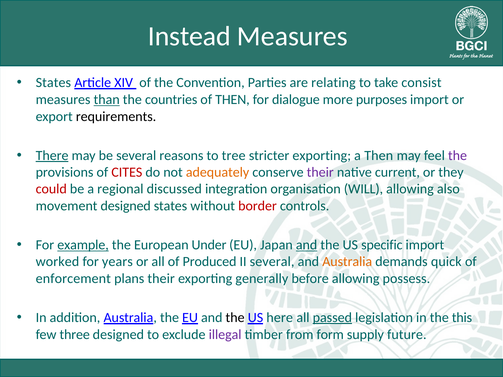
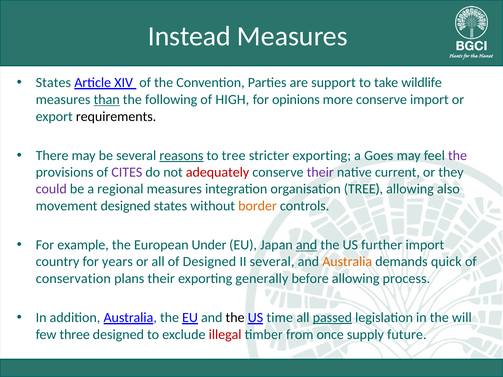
relating: relating -> support (333, 83)
consist: consist -> wildlife (422, 83)
countries: countries -> following (171, 100)
of THEN: THEN -> HIGH (232, 100)
dialogue: dialogue -> opinions (296, 100)
more purposes: purposes -> conserve (381, 100)
There underline: present -> none (52, 156)
reasons underline: none -> present (181, 156)
a Then: Then -> Goes (379, 156)
CITES colour: red -> purple (127, 172)
adequately colour: orange -> red (218, 172)
could colour: red -> purple (51, 189)
regional discussed: discussed -> measures (174, 189)
organisation WILL: WILL -> TREE (364, 189)
border colour: red -> orange (258, 206)
example underline: present -> none (83, 245)
specific: specific -> further (382, 245)
worked: worked -> country (58, 262)
of Produced: Produced -> Designed (209, 262)
enforcement: enforcement -> conservation (73, 279)
possess: possess -> process (406, 279)
here: here -> time (280, 318)
this: this -> will (462, 318)
illegal colour: purple -> red (225, 335)
form: form -> once (330, 335)
